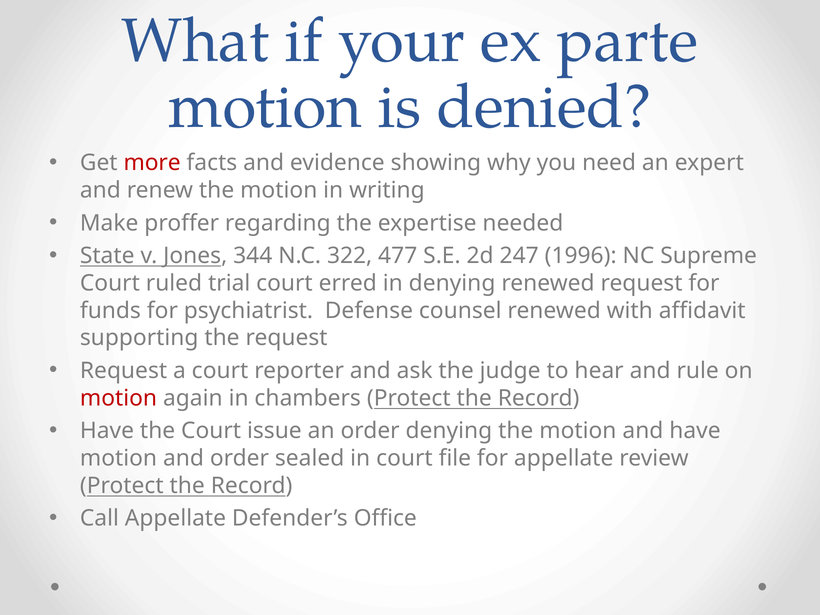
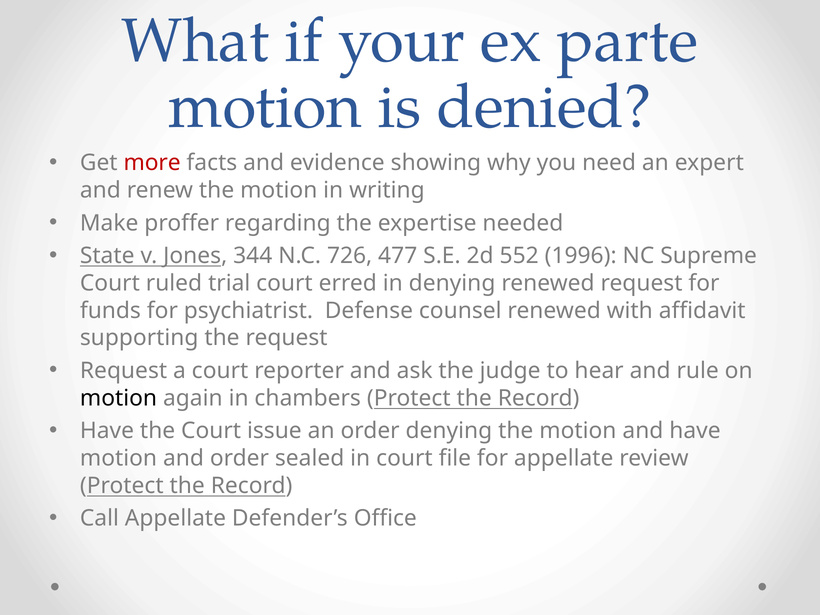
322: 322 -> 726 (350, 256)
247: 247 -> 552 (519, 256)
motion colour: red -> black (119, 398)
